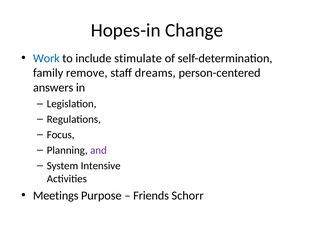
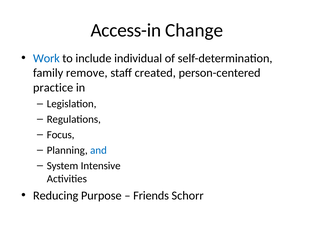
Hopes-in: Hopes-in -> Access-in (126, 30)
stimulate: stimulate -> individual (138, 58)
dreams: dreams -> created (155, 73)
answers: answers -> practice (53, 88)
and colour: purple -> blue (98, 151)
Meetings: Meetings -> Reducing (56, 196)
